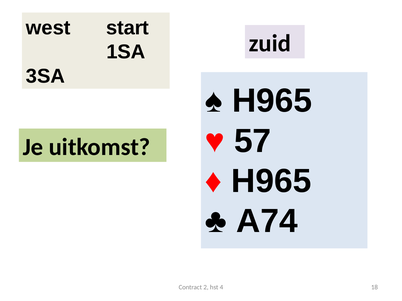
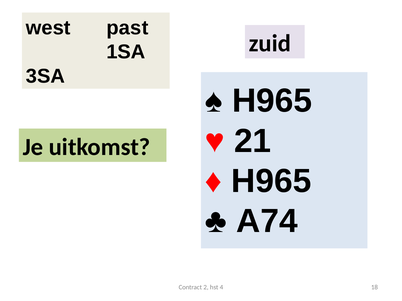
start: start -> past (127, 28)
57: 57 -> 21 (253, 141)
